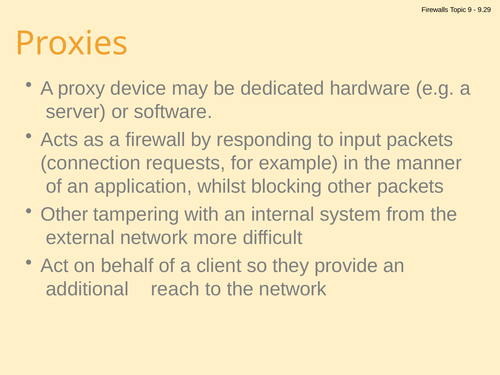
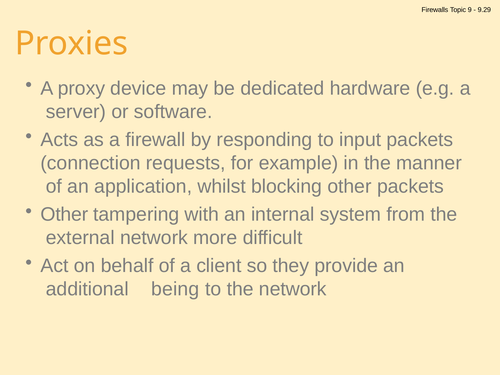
reach: reach -> being (175, 289)
